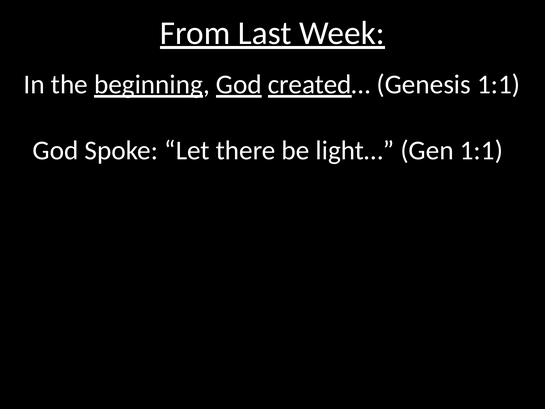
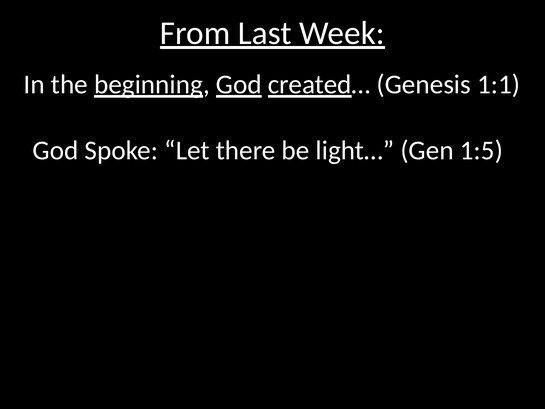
Gen 1:1: 1:1 -> 1:5 (481, 150)
